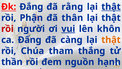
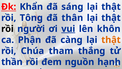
Đắng: Đắng -> Khẩn (31, 7)
rằng: rằng -> sáng (72, 7)
thật underline: present -> none (111, 7)
Phận: Phận -> Tông (31, 18)
rồi colour: red -> black (7, 29)
Đấng: Đấng -> Phận (30, 40)
